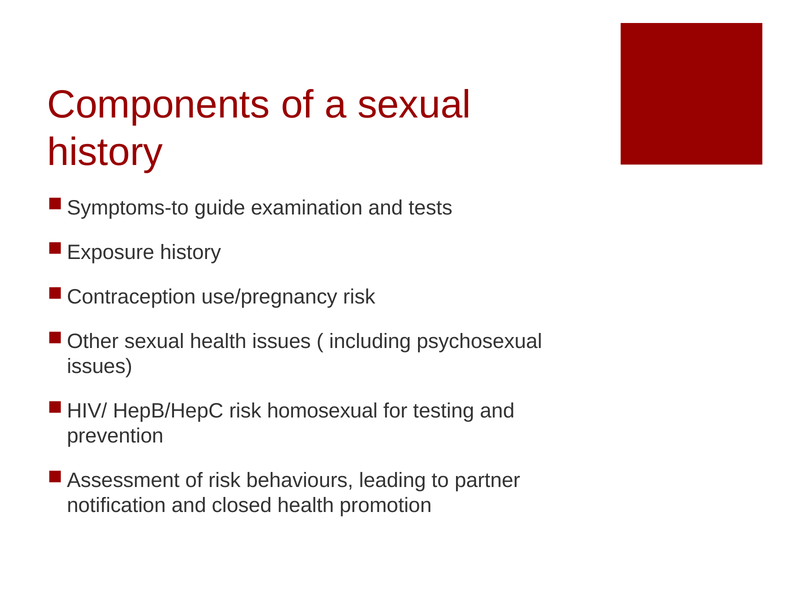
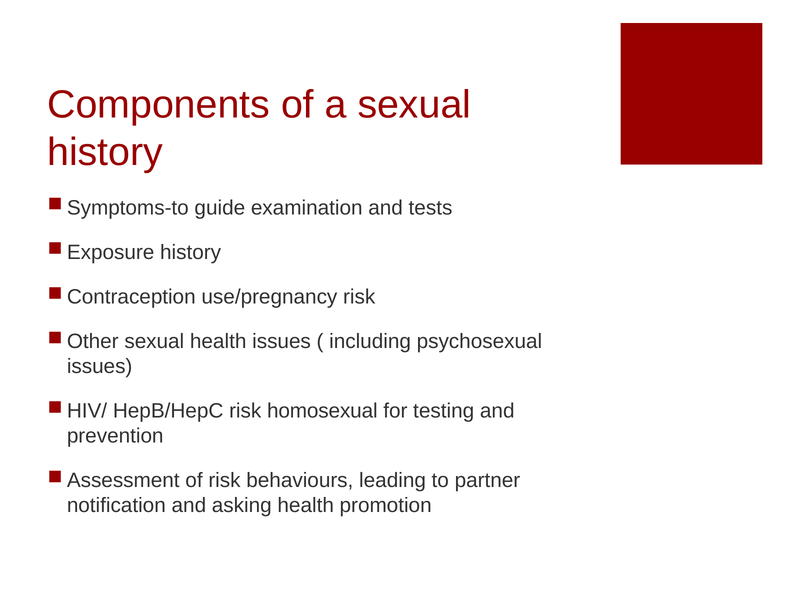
closed: closed -> asking (242, 506)
